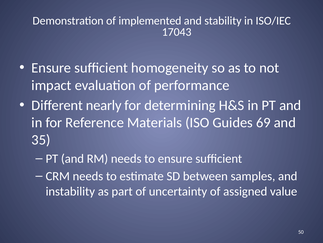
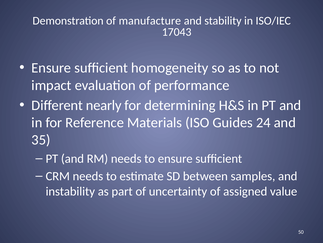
implemented: implemented -> manufacture (150, 21)
69: 69 -> 24 (263, 122)
